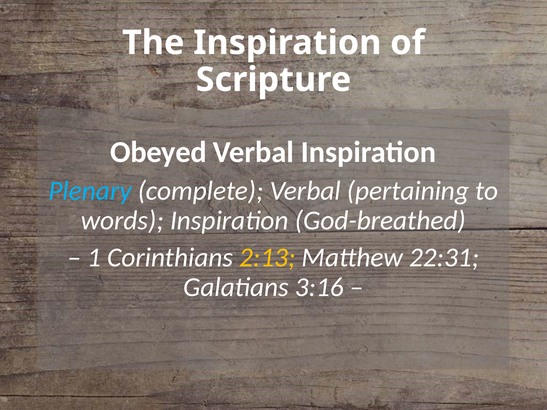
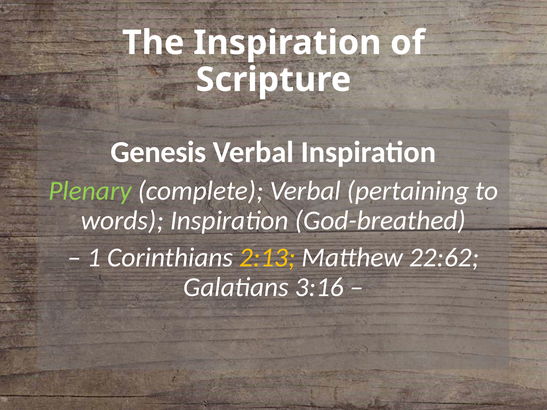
Obeyed: Obeyed -> Genesis (158, 152)
Plenary colour: light blue -> light green (90, 191)
22:31: 22:31 -> 22:62 (444, 258)
